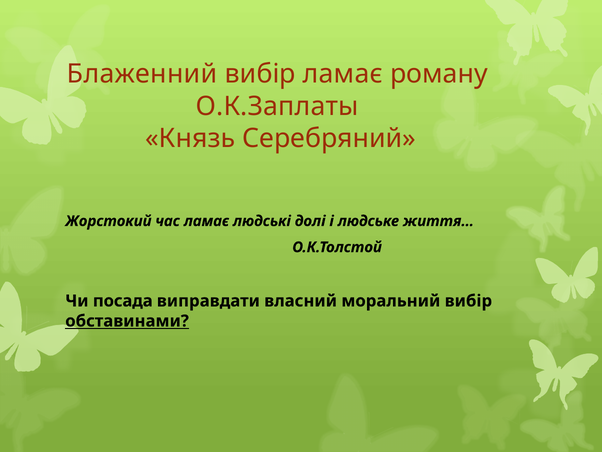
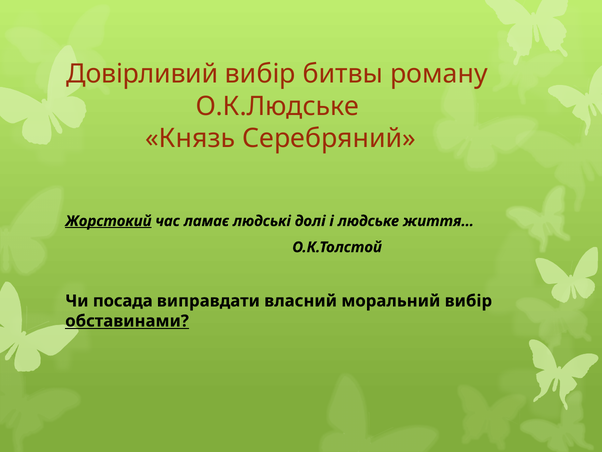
Блаженний: Блаженний -> Довірливий (142, 74)
вибір ламає: ламає -> битвы (343, 74)
О.К.Заплаты: О.К.Заплаты -> О.К.Людське (277, 106)
Жорстокий underline: none -> present (108, 221)
